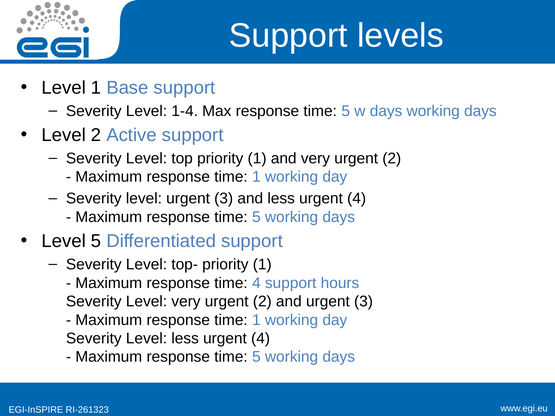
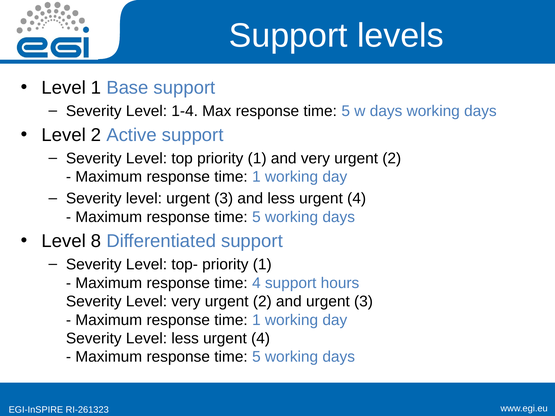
Level 5: 5 -> 8 (96, 241)
